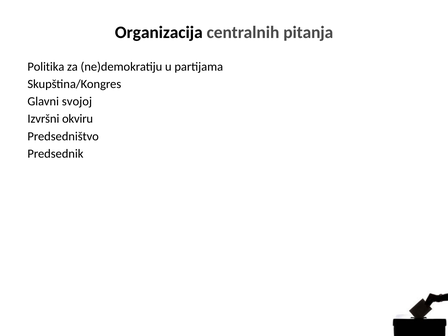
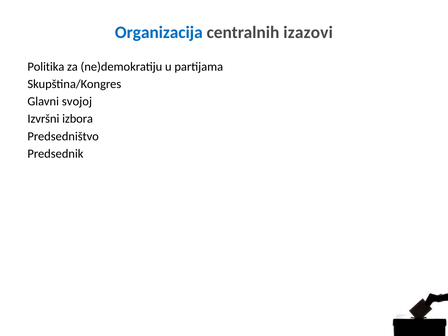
Organizacija colour: black -> blue (159, 33)
pitanja: pitanja -> izazovi (308, 33)
okviru: okviru -> izbora (78, 119)
